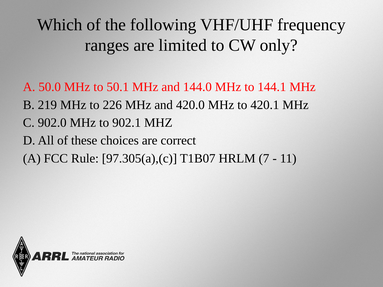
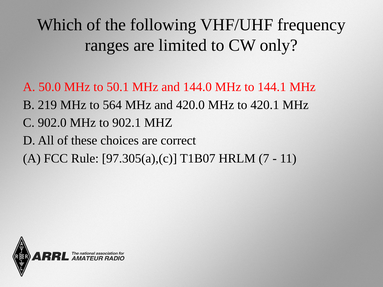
226: 226 -> 564 (112, 105)
